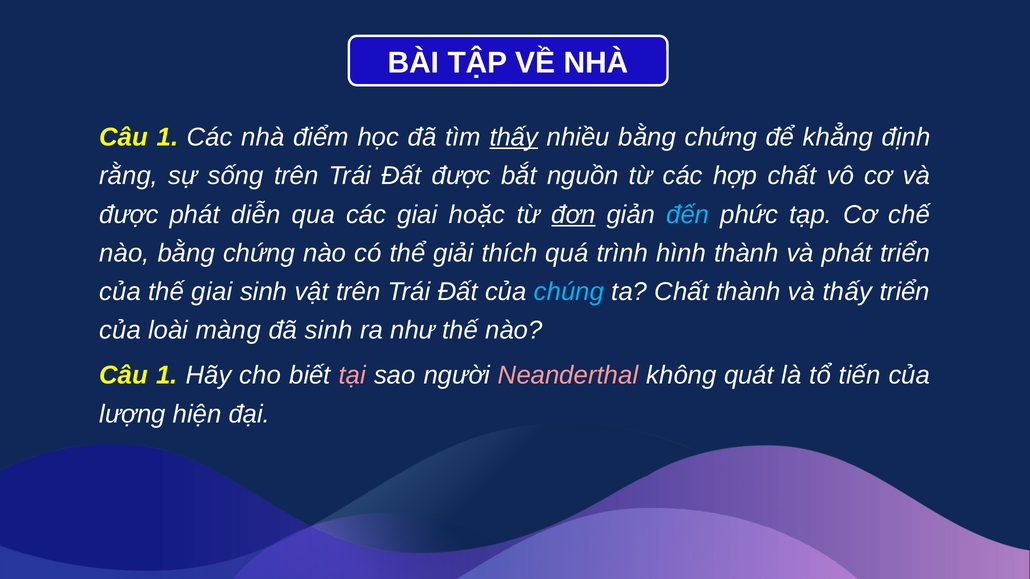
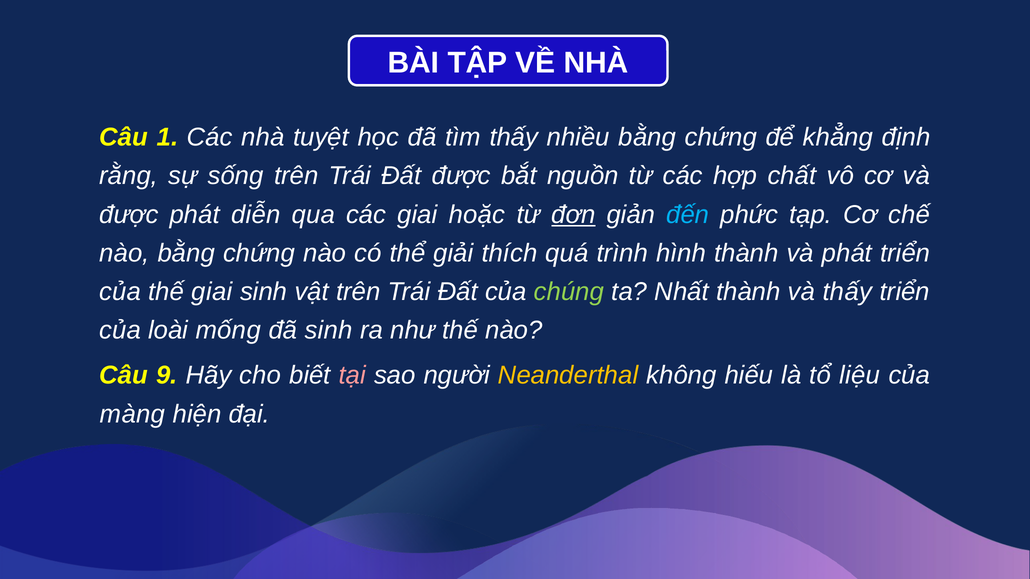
điểm: điểm -> tuyệt (321, 137)
thấy underline: present -> none (514, 137)
chúng colour: light blue -> light green (569, 292)
ta Chất: Chất -> Nhất (682, 292)
màng: màng -> mống (228, 331)
1: 1 -> 9 (167, 376)
Neanderthal colour: pink -> yellow (568, 376)
quát: quát -> hiếu (749, 376)
tiến: tiến -> liệu (860, 376)
lượng: lượng -> màng (132, 414)
